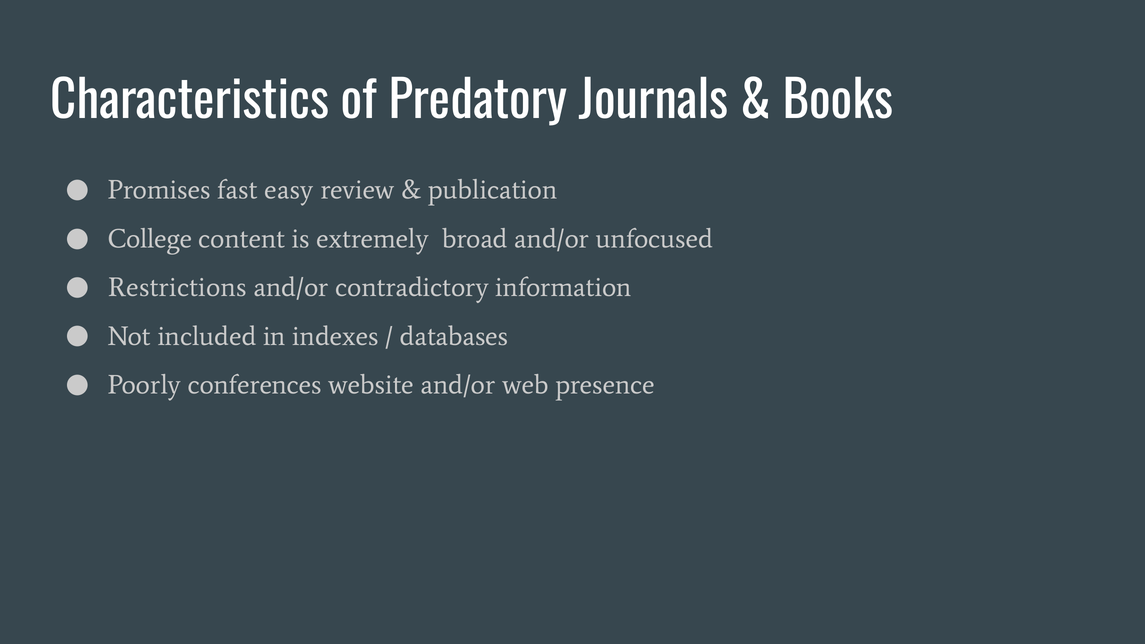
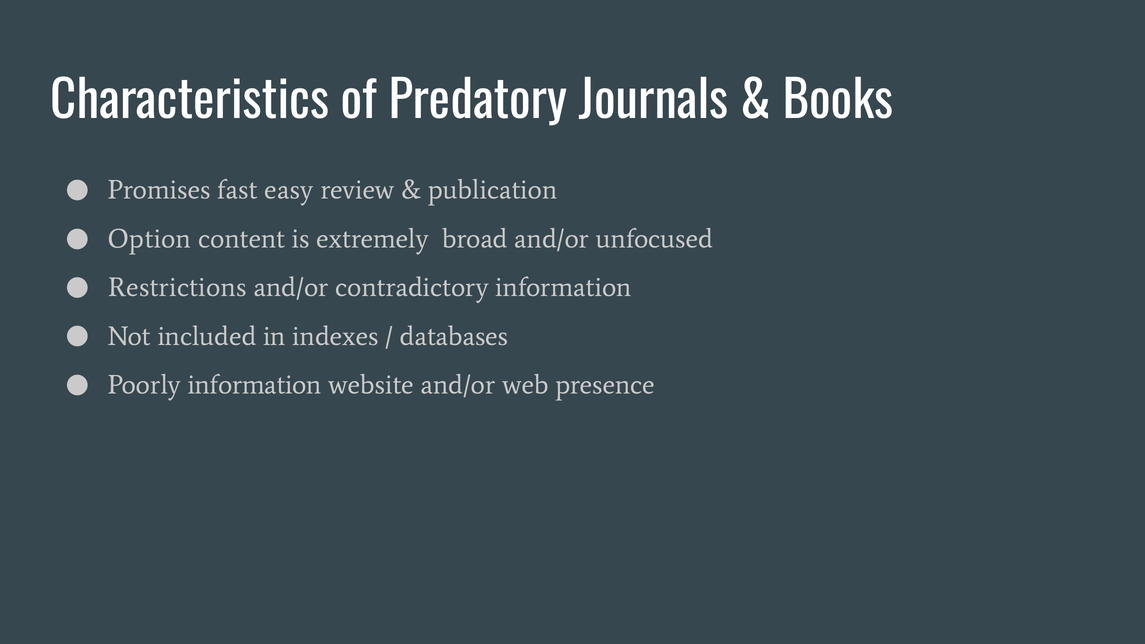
College: College -> Option (150, 239)
Poorly conferences: conferences -> information (255, 385)
